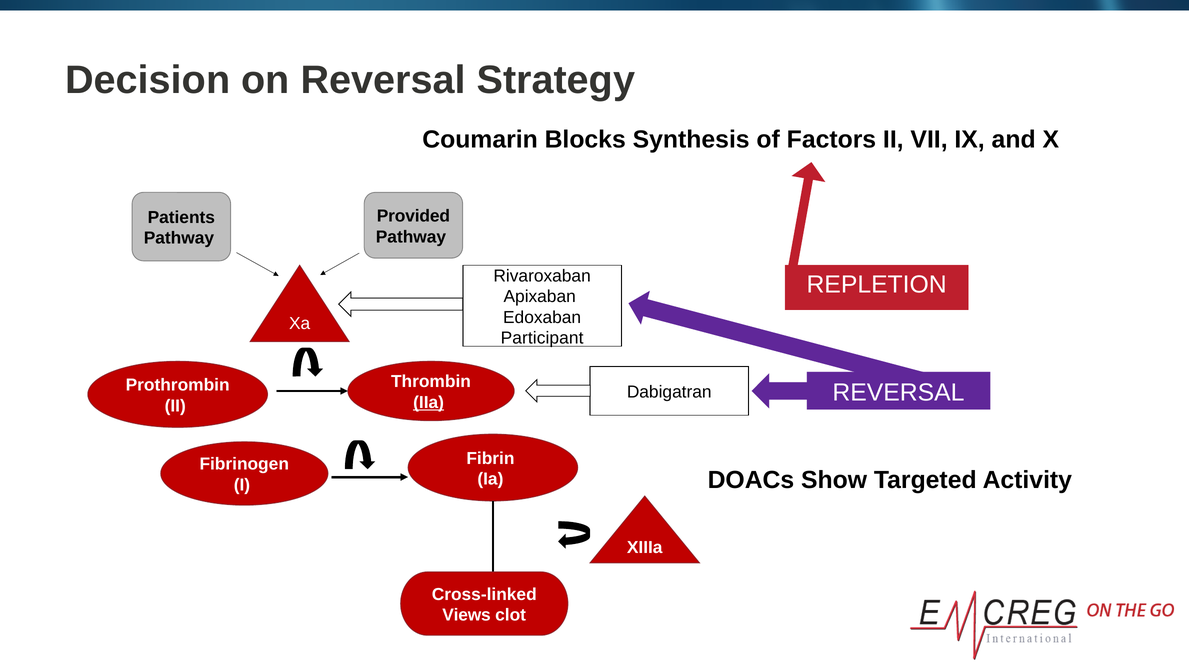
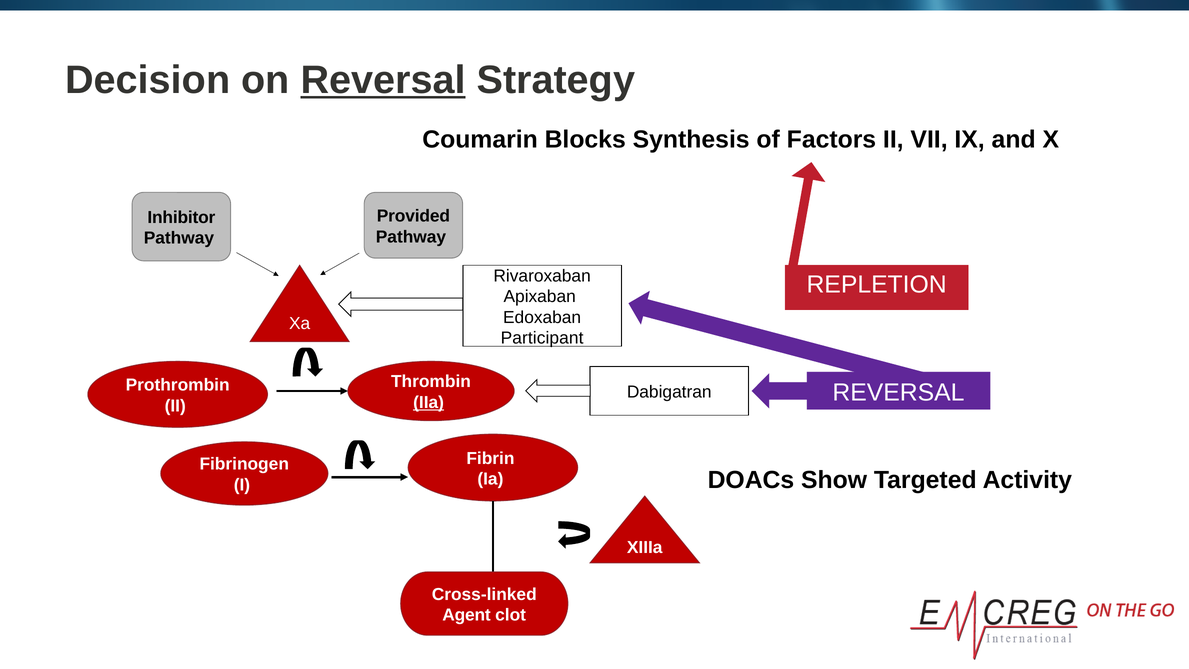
Reversal underline: none -> present (383, 80)
Patients: Patients -> Inhibitor (181, 217)
Views: Views -> Agent (467, 615)
